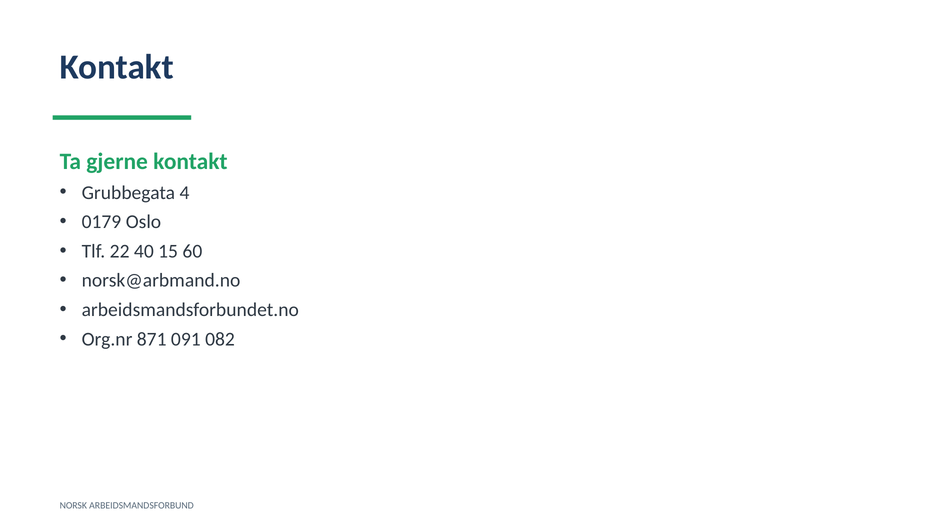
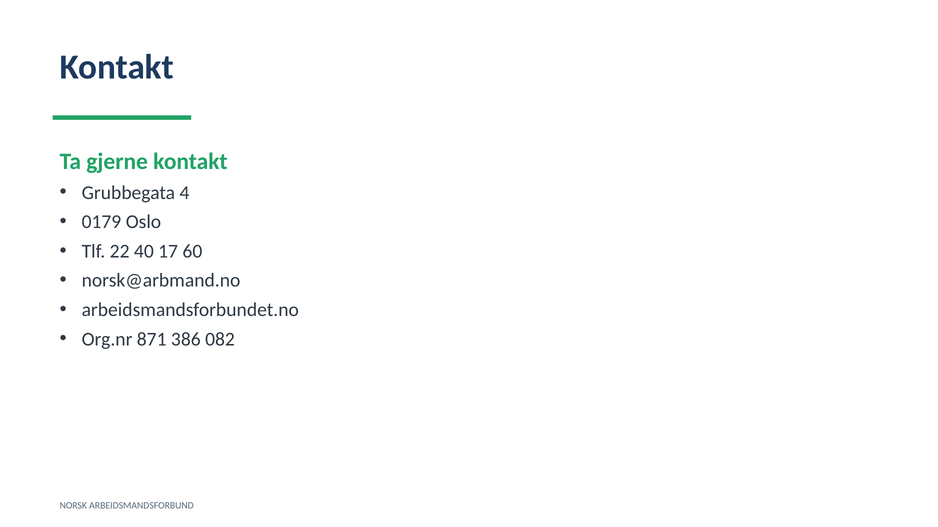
15: 15 -> 17 (168, 252)
091: 091 -> 386 (186, 340)
